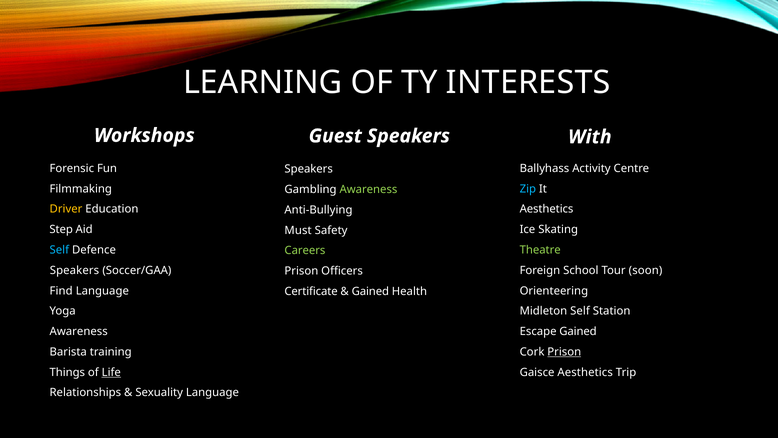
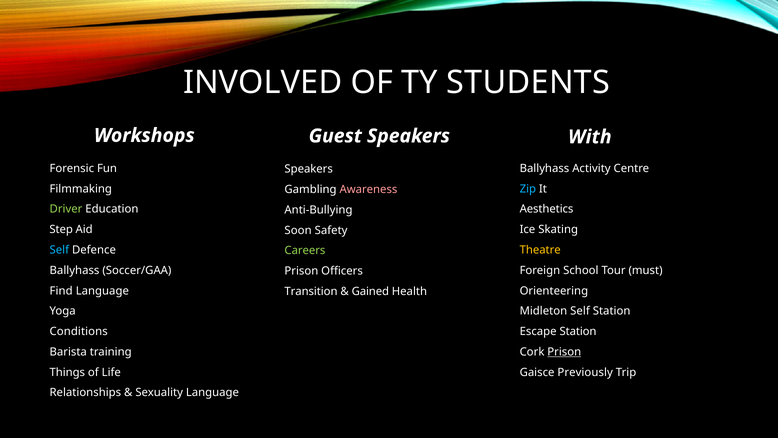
LEARNING: LEARNING -> INVOLVED (263, 82)
INTERESTS: INTERESTS -> STUDENTS (528, 82)
Awareness colour: light green -> pink (368, 189)
Driver colour: yellow -> light green (66, 209)
Must: Must -> Soon (298, 230)
Theatre colour: light green -> yellow (540, 250)
Speakers: Speakers -> Ballyhass (75, 270)
soon: soon -> must (646, 270)
Certificate: Certificate -> Transition (311, 291)
Awareness: Awareness -> Conditions (79, 331)
Escape Gained: Gained -> Station (578, 331)
Life underline: present -> none (111, 372)
Gaisce Aesthetics: Aesthetics -> Previously (585, 372)
